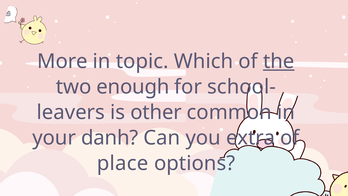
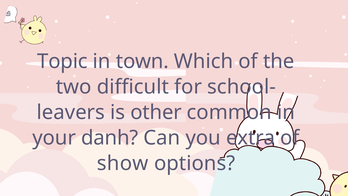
More: More -> Topic (62, 61)
topic: topic -> town (142, 61)
the underline: present -> none (279, 61)
enough: enough -> difficult (133, 87)
place: place -> show (123, 163)
